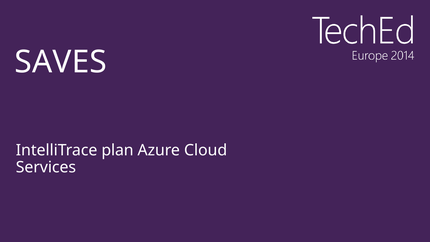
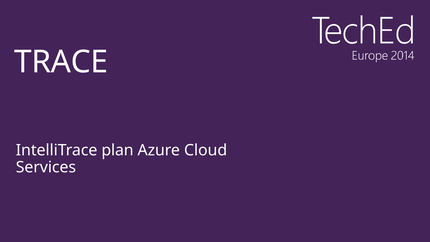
SAVES: SAVES -> TRACE (61, 62)
